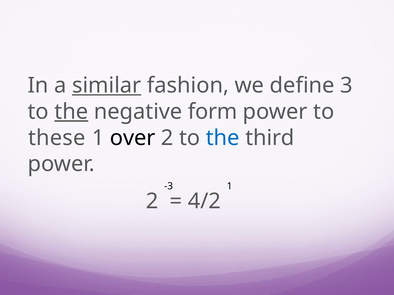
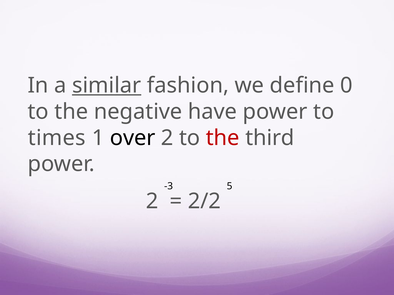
3: 3 -> 0 (346, 86)
the underline: present -> none (71, 112)
form: form -> have (213, 112)
these: these -> times (57, 138)
the colour: blue -> red (223, 138)
-3 1: 1 -> 5 (230, 186)
4/2: 4/2 -> 2/2 (204, 202)
